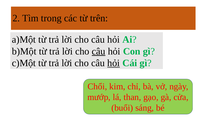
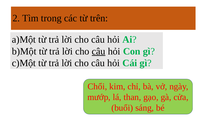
hỏi underline: present -> none (114, 63)
